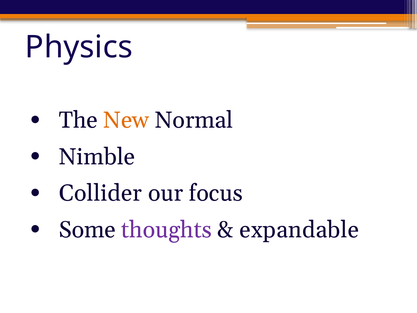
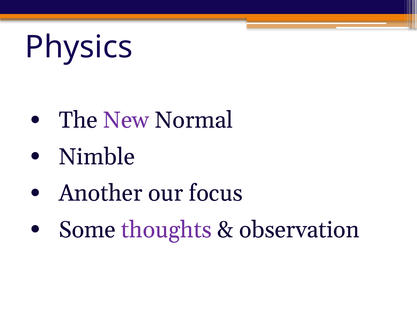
New colour: orange -> purple (126, 120)
Collider: Collider -> Another (101, 193)
expandable: expandable -> observation (299, 230)
